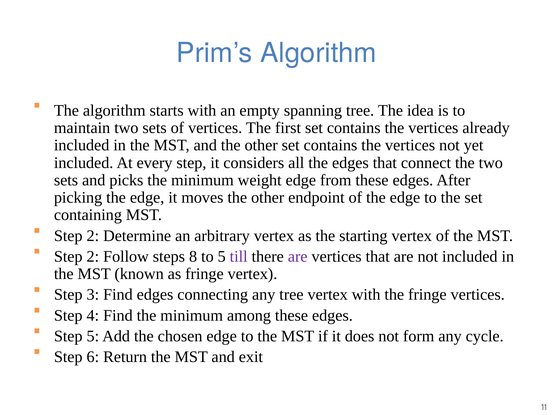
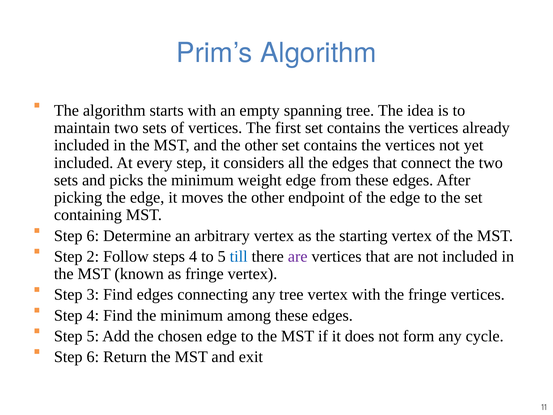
2: 2 -> 6 (93, 236)
steps 8: 8 -> 4 (193, 256)
till colour: purple -> blue (239, 256)
